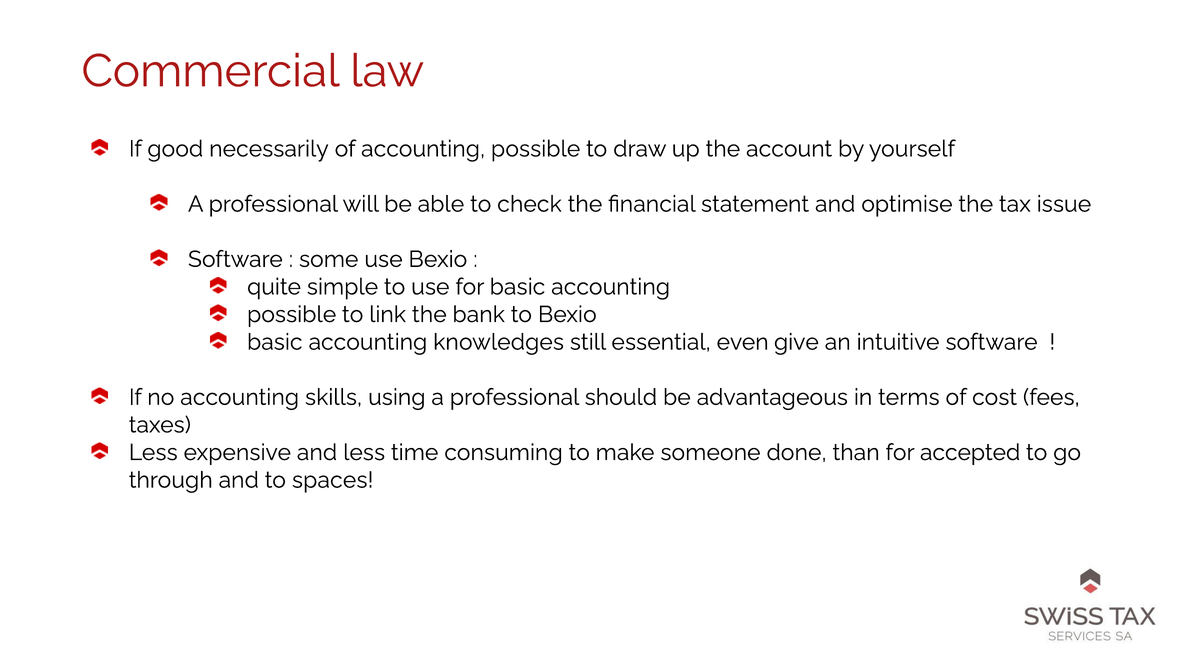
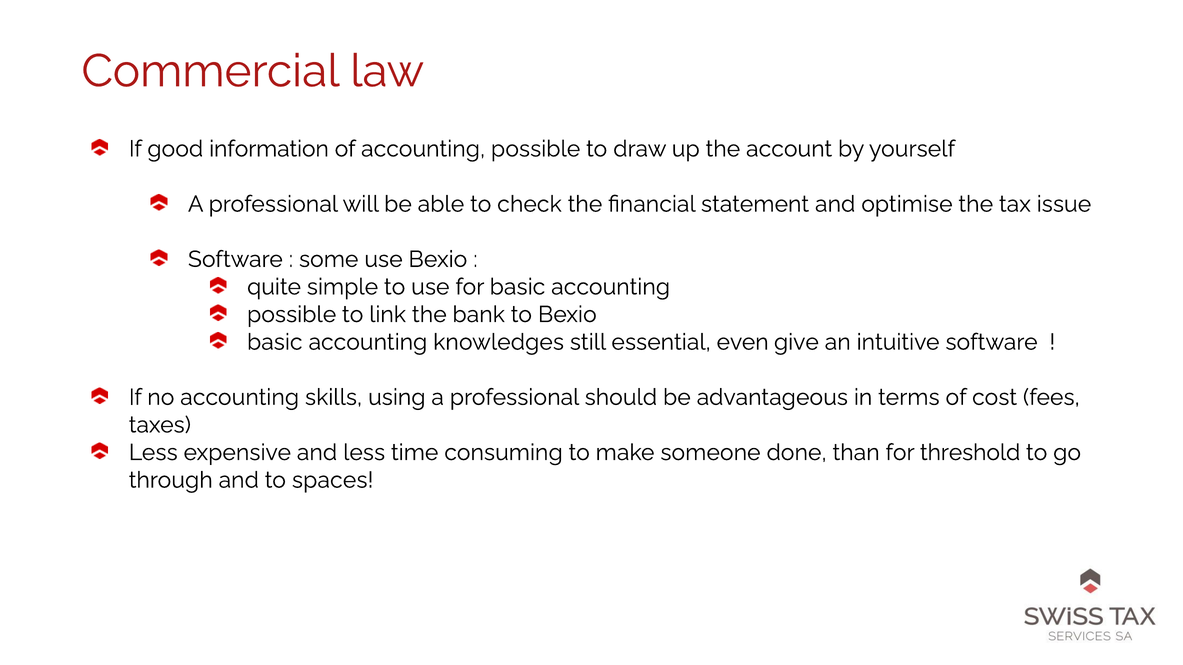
necessarily: necessarily -> information (269, 149)
accepted: accepted -> threshold (970, 453)
